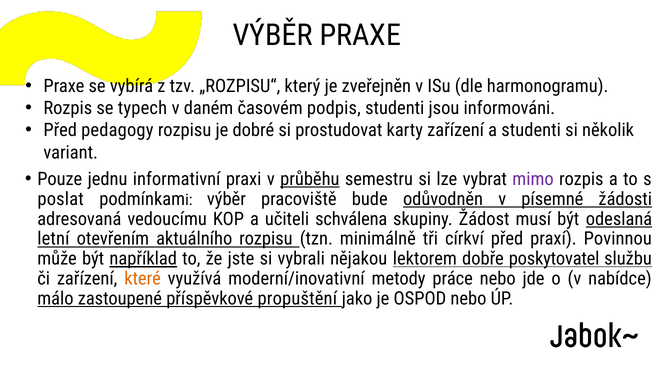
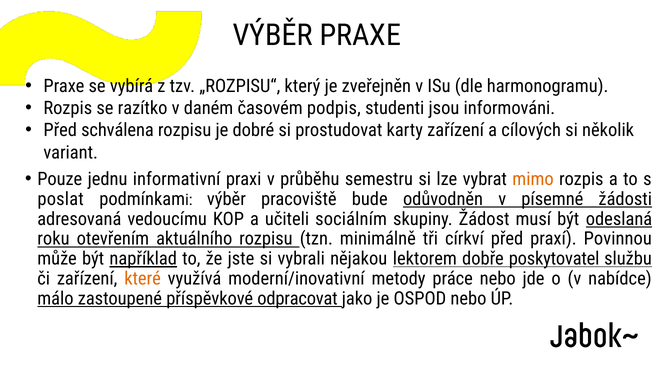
typech: typech -> razítko (143, 108)
pedagogy: pedagogy -> schválena (117, 131)
a studenti: studenti -> cílových (531, 131)
průběhu underline: present -> none (310, 179)
mimo colour: purple -> orange (533, 179)
schválena: schválena -> sociálním (351, 219)
letní: letní -> roku (53, 239)
propuštění: propuštění -> odpracovat (298, 299)
